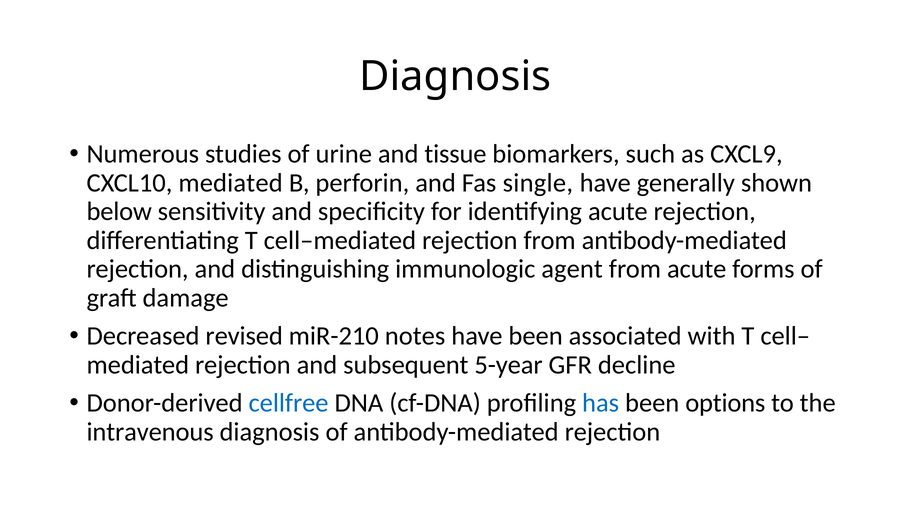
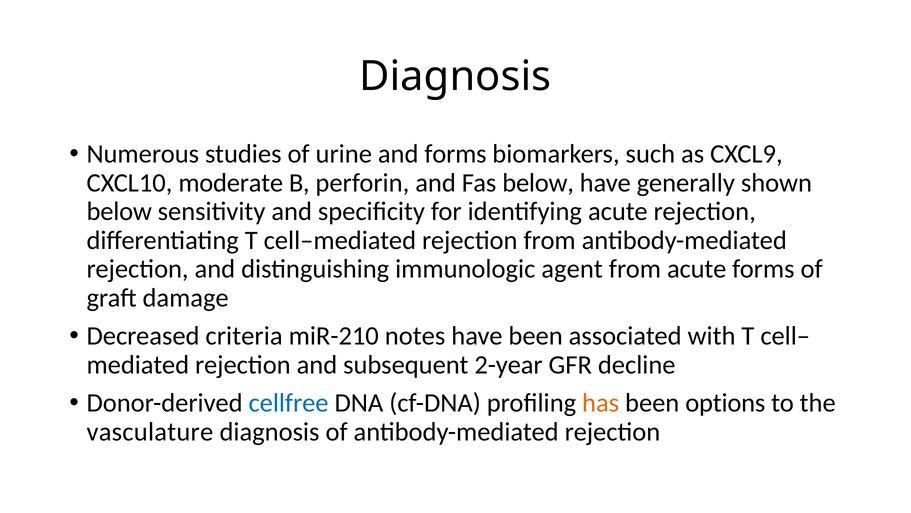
and tissue: tissue -> forms (456, 154)
CXCL10 mediated: mediated -> moderate (231, 183)
Fas single: single -> below (538, 183)
revised: revised -> criteria (244, 336)
5-year: 5-year -> 2-year (509, 364)
has colour: blue -> orange (601, 403)
intravenous: intravenous -> vasculature (150, 431)
